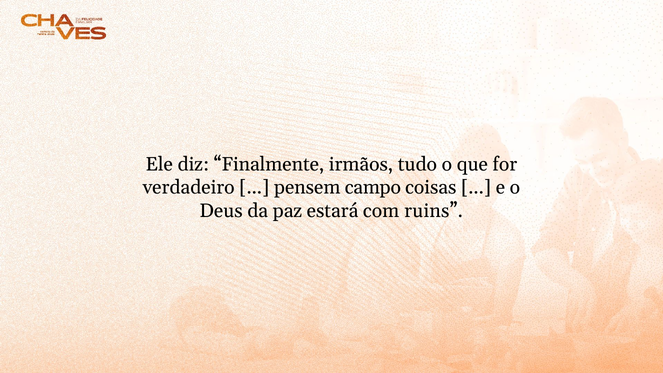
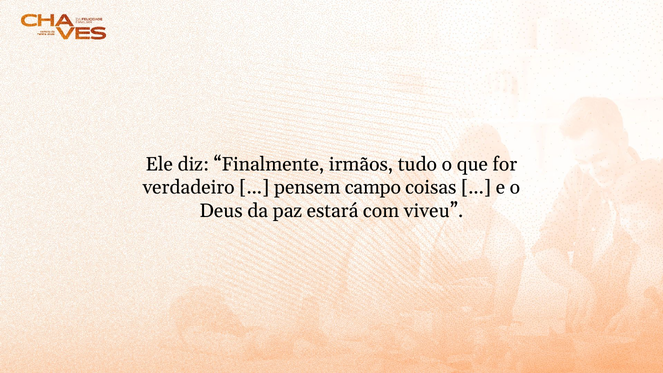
ruins: ruins -> viveu (434, 211)
